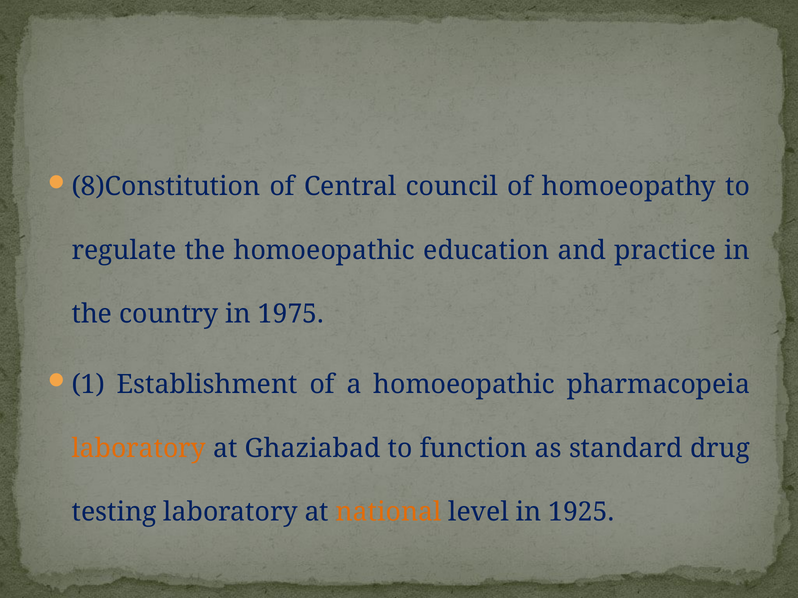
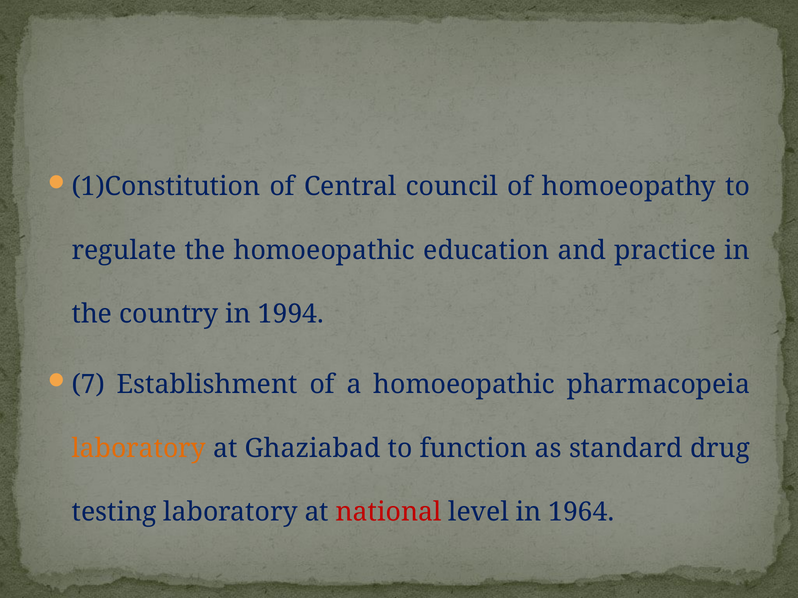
8)Constitution: 8)Constitution -> 1)Constitution (166, 187)
1975: 1975 -> 1994 (291, 314)
1: 1 -> 7 (88, 385)
national colour: orange -> red (389, 513)
1925: 1925 -> 1964 (581, 513)
